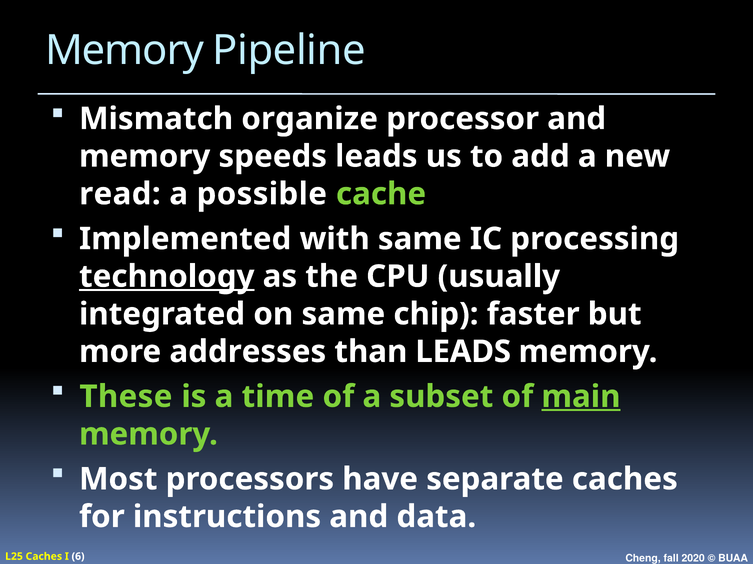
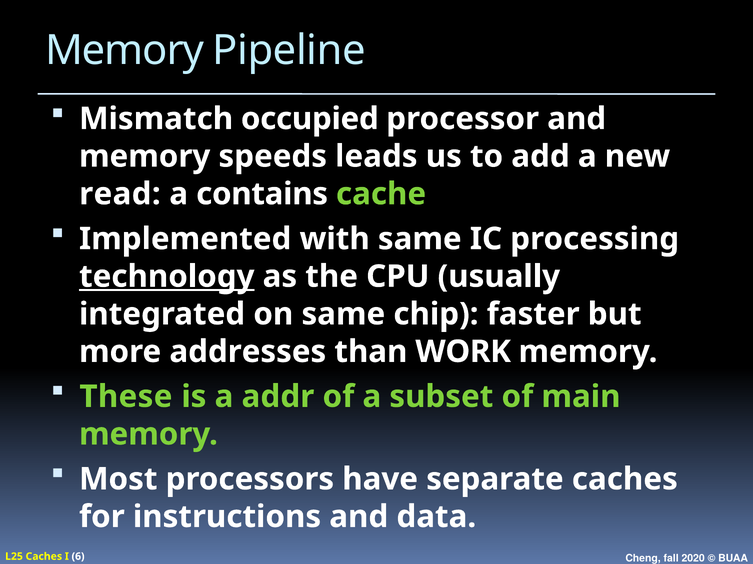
organize: organize -> occupied (310, 119)
possible: possible -> contains (262, 194)
than LEADS: LEADS -> WORK (463, 352)
time: time -> addr (278, 397)
main underline: present -> none (581, 397)
